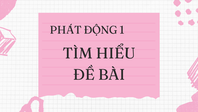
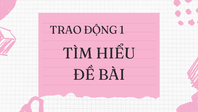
PHÁT: PHÁT -> TRAO (66, 30)
